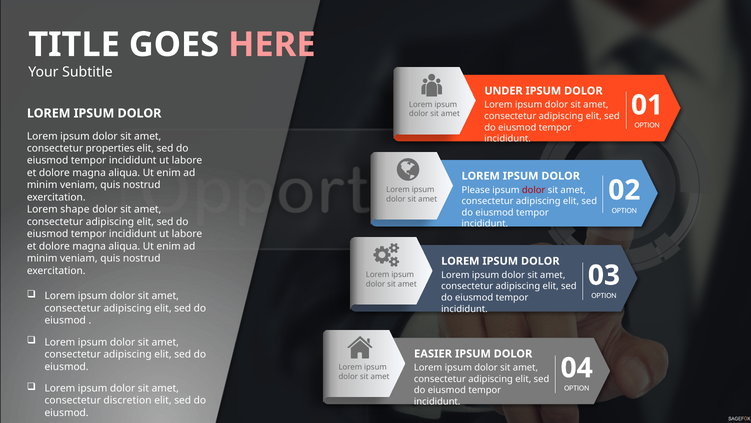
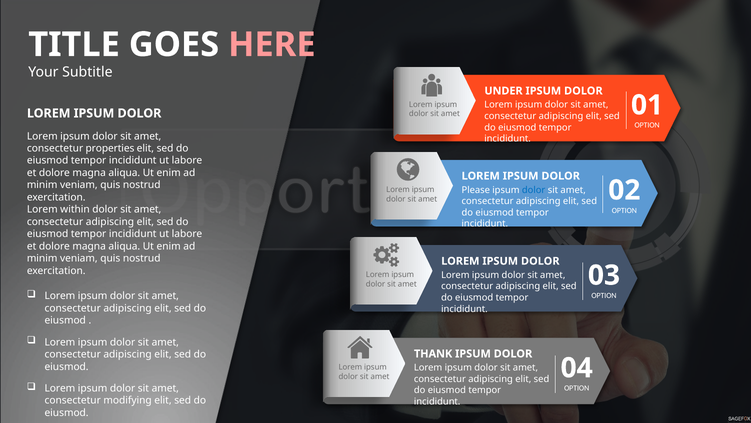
dolor colour: red -> blue (534, 190)
shape: shape -> within (75, 209)
EASIER: EASIER -> THANK (433, 353)
discretion: discretion -> modifying (128, 400)
